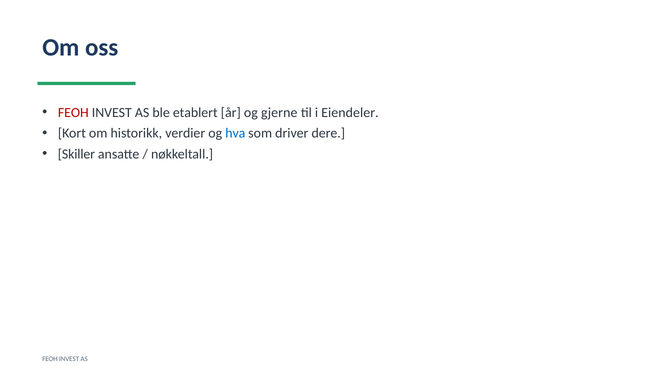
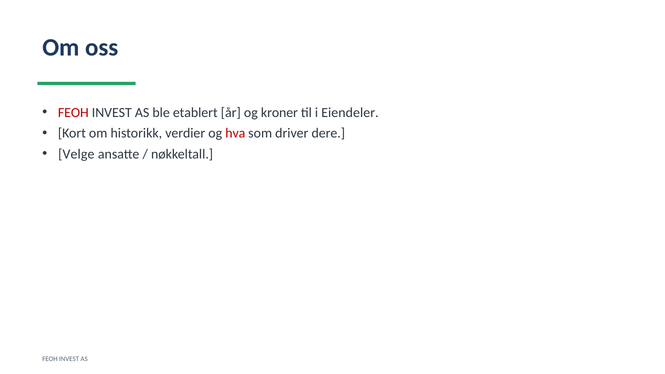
gjerne: gjerne -> kroner (279, 113)
hva colour: blue -> red (235, 133)
Skiller: Skiller -> Velge (76, 154)
